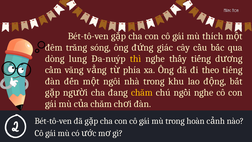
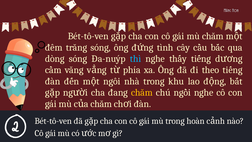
mù thích: thích -> chăm (213, 36)
giác: giác -> tình (165, 47)
dòng lung: lung -> sóng (78, 59)
thì colour: yellow -> light blue (136, 59)
